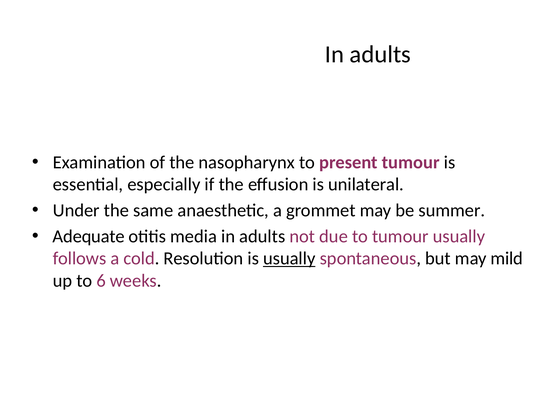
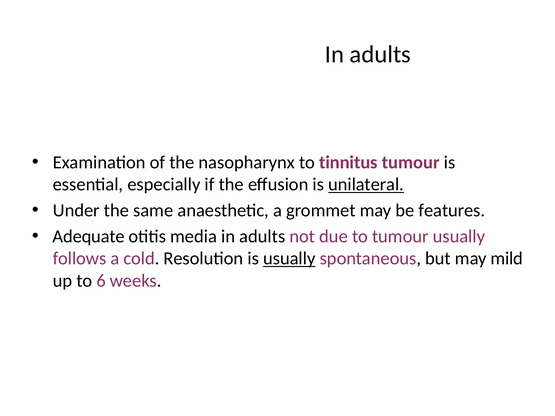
present: present -> tinnitus (348, 162)
unilateral underline: none -> present (366, 185)
summer: summer -> features (452, 211)
